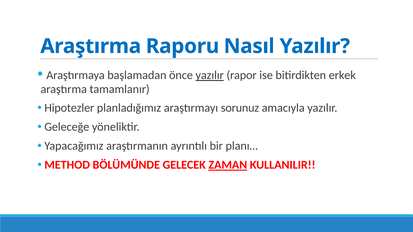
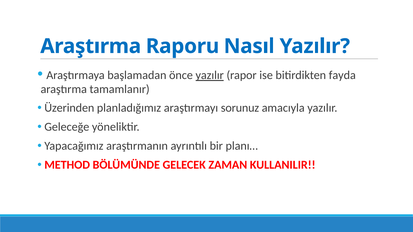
erkek: erkek -> fayda (342, 75)
Hipotezler: Hipotezler -> Üzerinden (69, 108)
ZAMAN underline: present -> none (228, 165)
